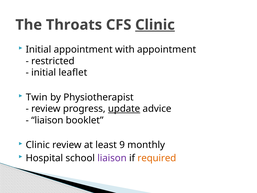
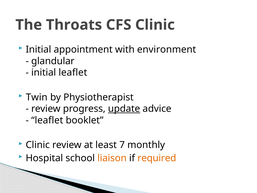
Clinic underline: present -> none (155, 25)
with appointment: appointment -> environment (167, 49)
restricted: restricted -> glandular (53, 61)
liaison: liaison -> leaflet (47, 120)
9: 9 -> 7 (122, 145)
liaison colour: purple -> orange (112, 158)
